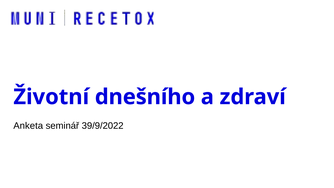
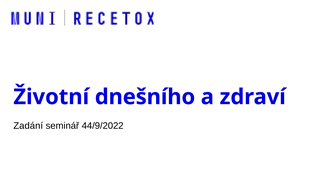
Anketa: Anketa -> Zadání (28, 126)
39/9/2022: 39/9/2022 -> 44/9/2022 (103, 126)
